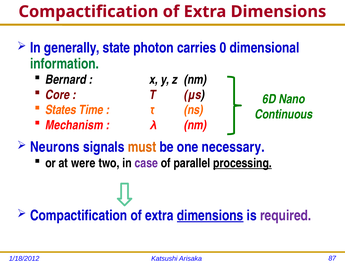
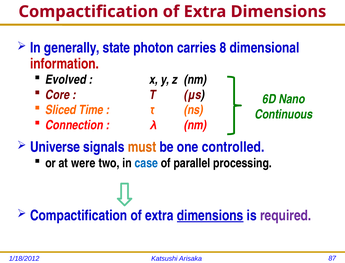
0: 0 -> 8 (223, 48)
information colour: green -> red (65, 64)
Bernard: Bernard -> Evolved (66, 80)
States: States -> Sliced (61, 110)
Mechanism: Mechanism -> Connection (74, 125)
Neurons: Neurons -> Universe (55, 147)
necessary: necessary -> controlled (233, 147)
case colour: purple -> blue (146, 163)
processing underline: present -> none (243, 163)
